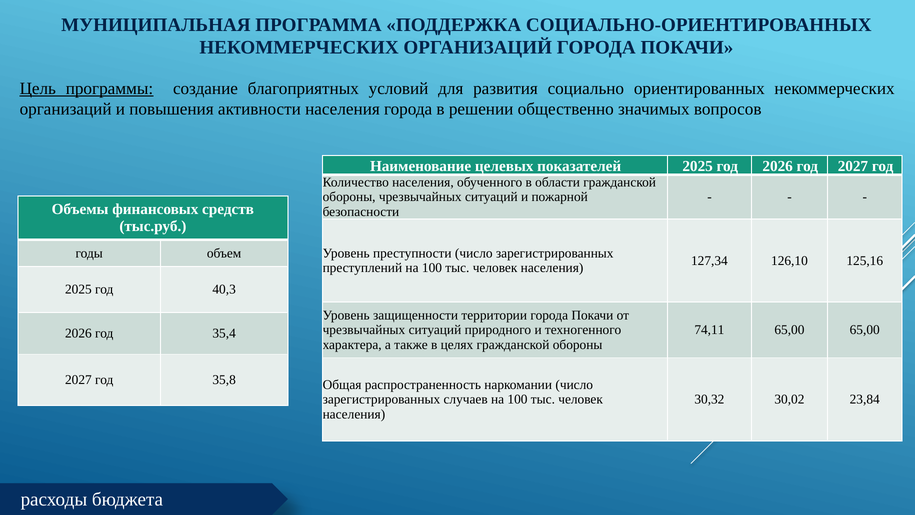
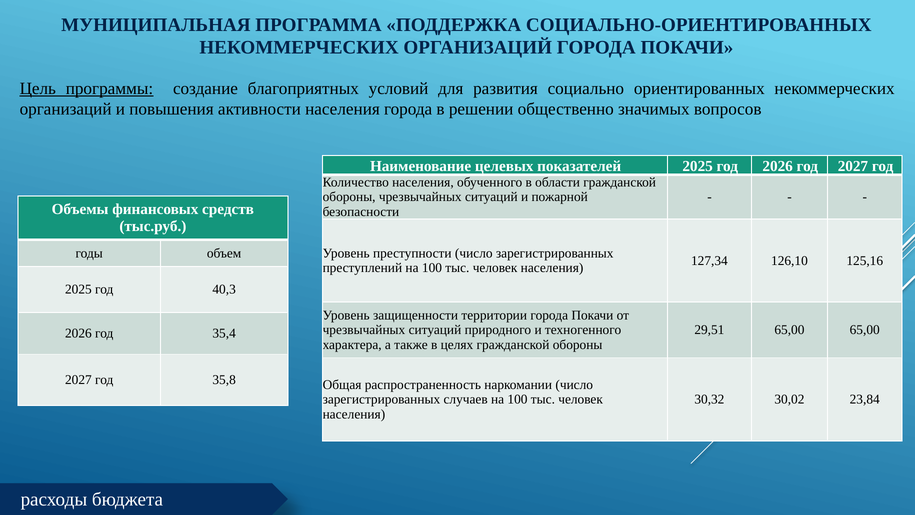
74,11: 74,11 -> 29,51 (709, 330)
